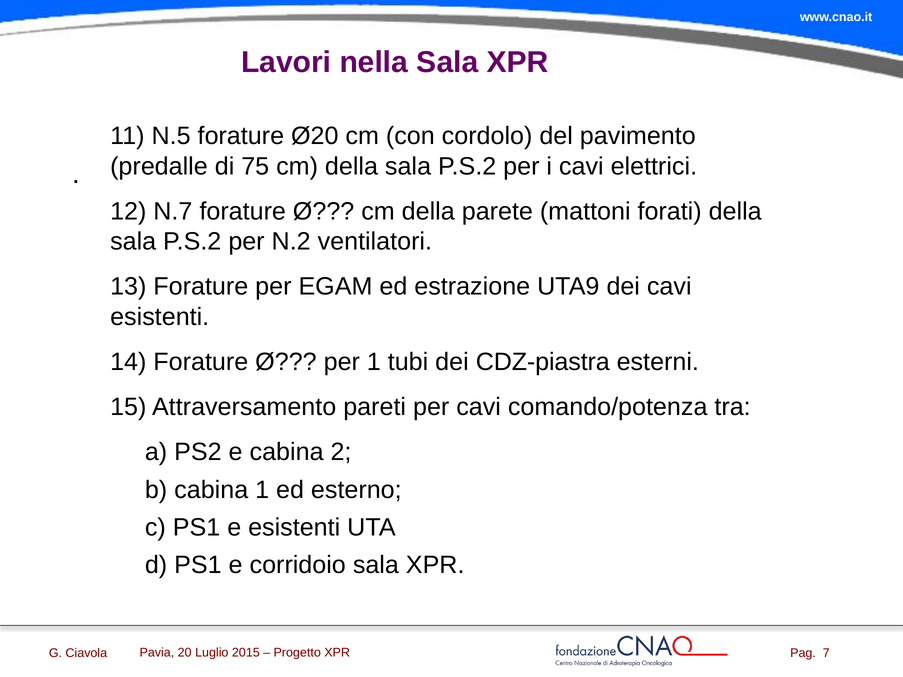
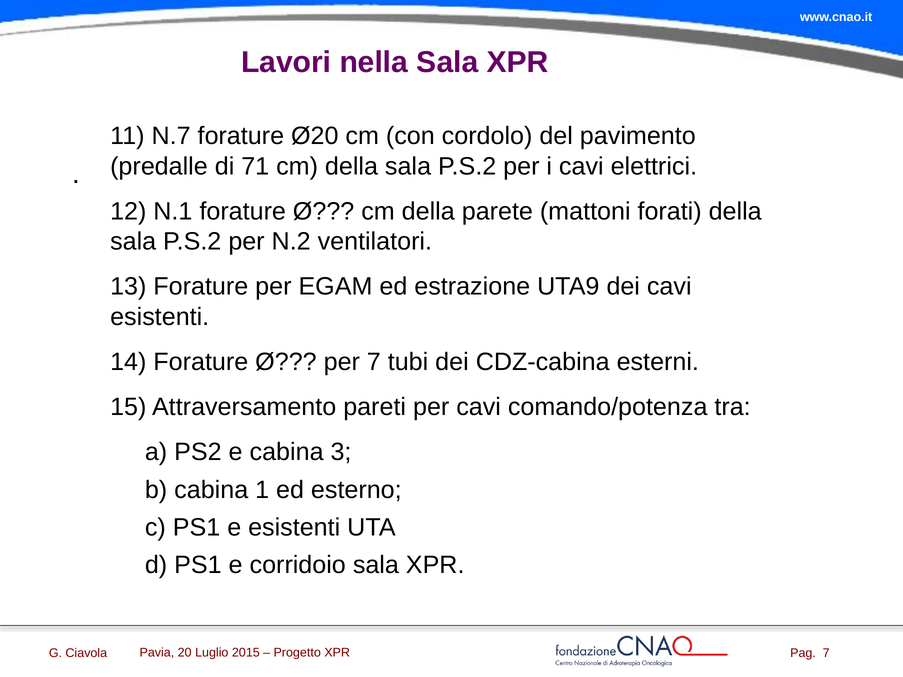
N.5: N.5 -> N.7 (171, 136)
75: 75 -> 71 (255, 166)
N.7: N.7 -> N.1 (173, 211)
per 1: 1 -> 7 (374, 362)
CDZ-piastra: CDZ-piastra -> CDZ-cabina (543, 362)
2: 2 -> 3 (341, 452)
